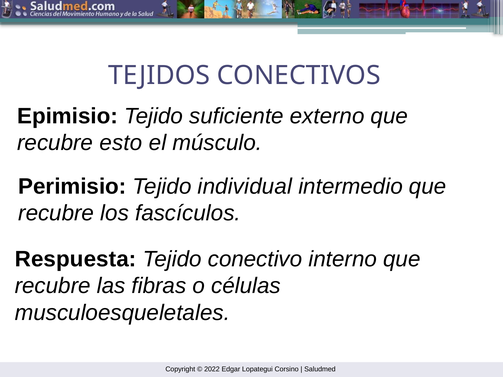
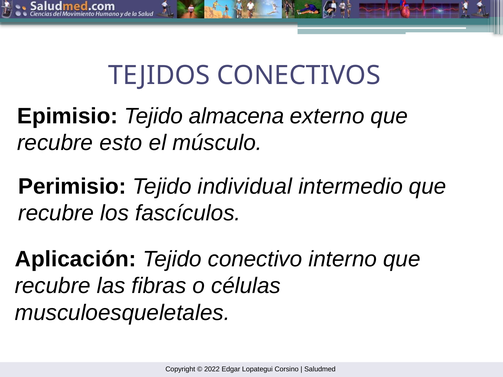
suficiente: suficiente -> almacena (237, 116)
Respuesta: Respuesta -> Aplicación (76, 259)
